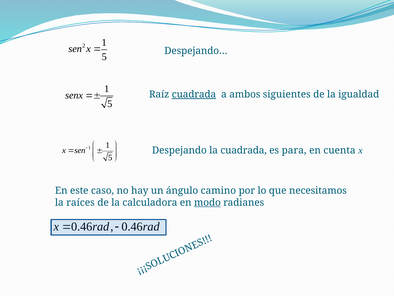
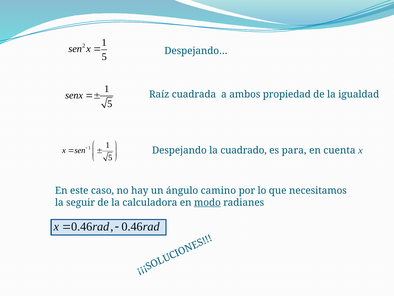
cuadrada underline: present -> none (194, 94)
siguientes: siguientes -> propiedad (287, 94)
la cuadrada: cuadrada -> cuadrado (244, 150)
raíces: raíces -> seguir (81, 202)
